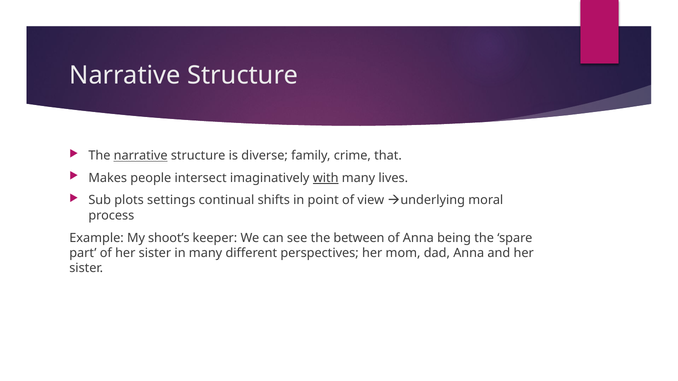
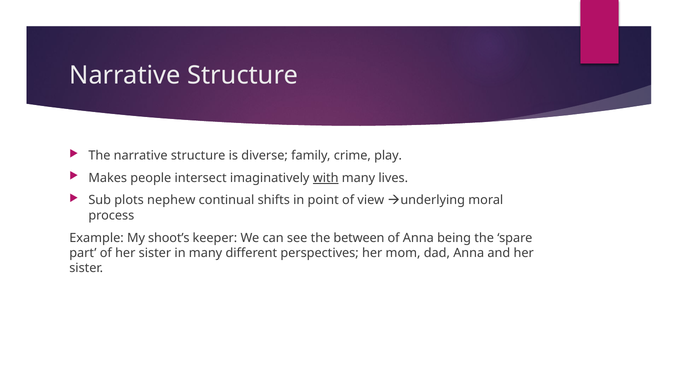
narrative underline: present -> none (141, 156)
that: that -> play (388, 156)
settings: settings -> nephew (171, 200)
